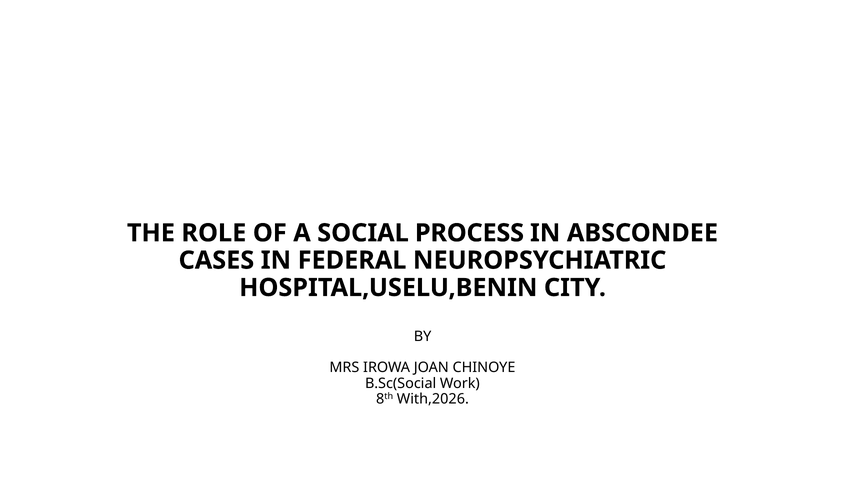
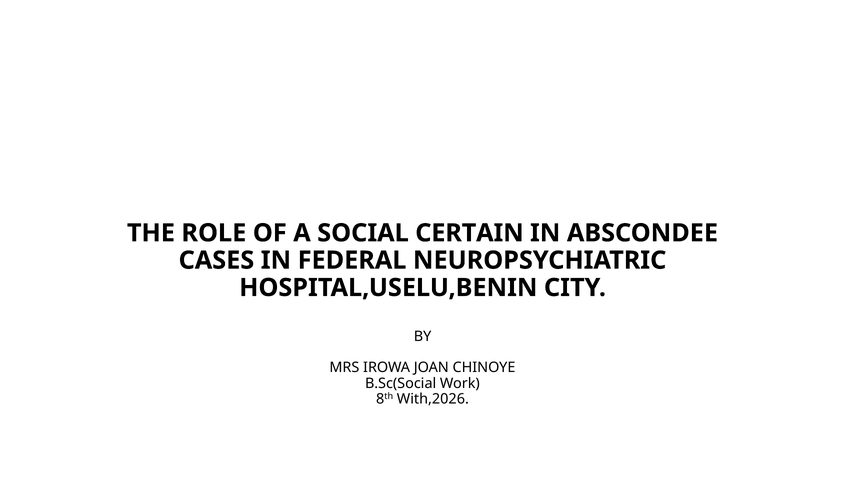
PROCESS: PROCESS -> CERTAIN (469, 233)
